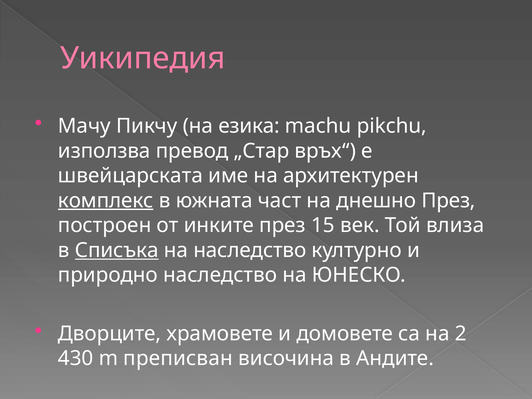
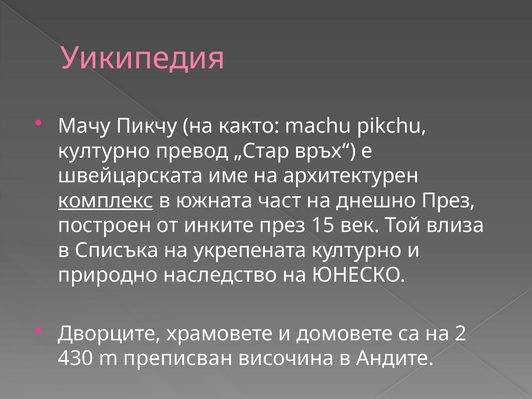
езика: езика -> както (249, 126)
използва: използва -> културно (104, 151)
Списъка underline: present -> none (117, 250)
на наследство: наследство -> укрепената (250, 250)
